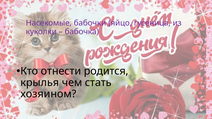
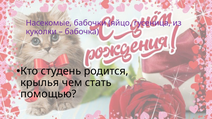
отнести: отнести -> студень (61, 71)
хозяином: хозяином -> помощью (48, 94)
